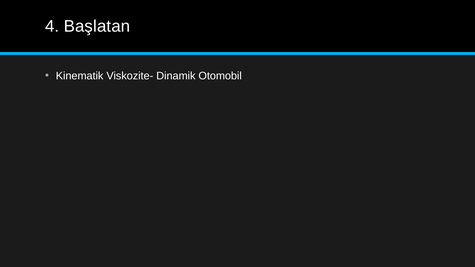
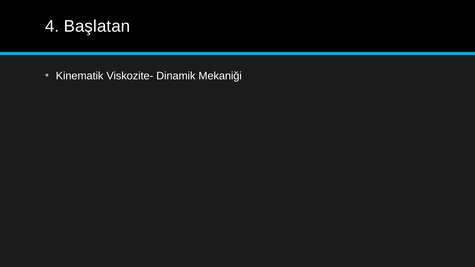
Otomobil: Otomobil -> Mekaniği (220, 76)
